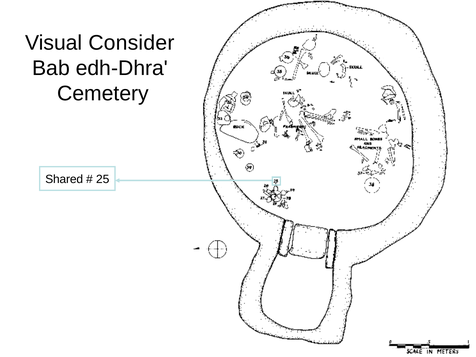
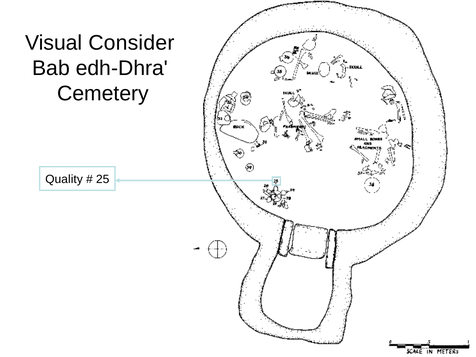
Shared: Shared -> Quality (64, 179)
